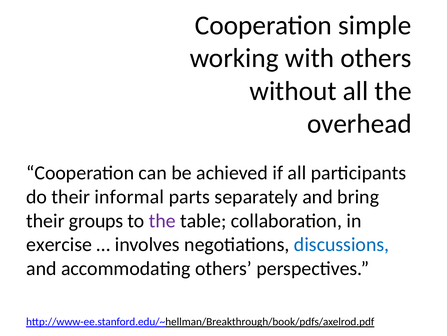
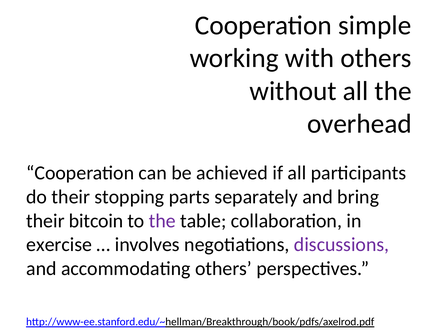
informal: informal -> stopping (129, 196)
groups: groups -> bitcoin (96, 220)
discussions colour: blue -> purple (342, 244)
